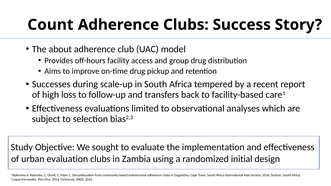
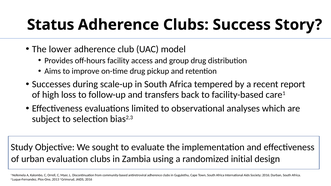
Count: Count -> Status (51, 25)
about: about -> lower (60, 49)
